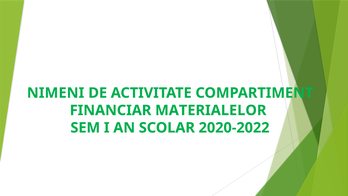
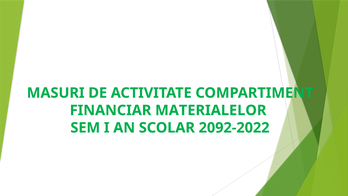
NIMENI: NIMENI -> MASURI (56, 93)
2020-2022: 2020-2022 -> 2092-2022 (234, 128)
